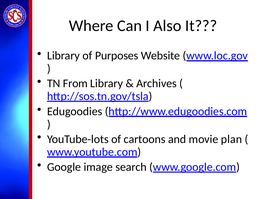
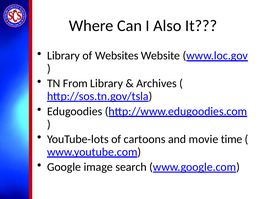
Purposes: Purposes -> Websites (117, 56)
plan: plan -> time (232, 139)
